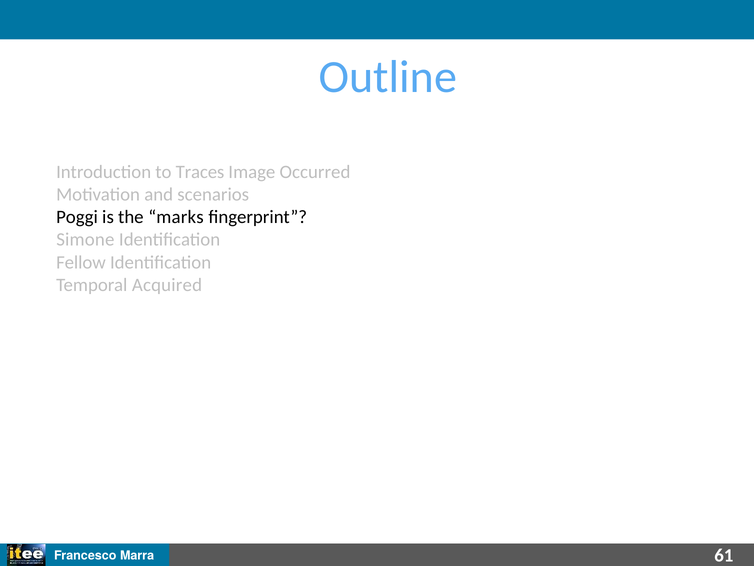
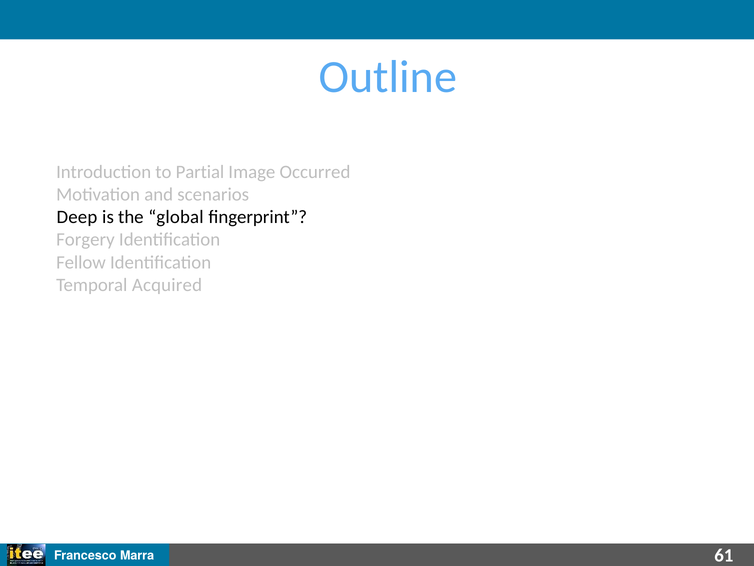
Traces: Traces -> Partial (200, 172)
Poggi: Poggi -> Deep (77, 217)
marks: marks -> global (176, 217)
Simone: Simone -> Forgery (85, 240)
